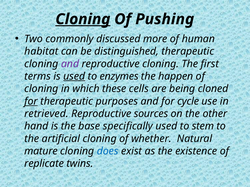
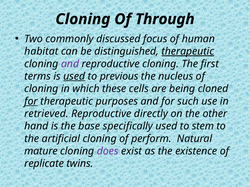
Cloning underline: present -> none (83, 19)
Pushing: Pushing -> Through (165, 19)
more: more -> focus (155, 39)
therapeutic underline: none -> present (188, 51)
enzymes: enzymes -> previous (119, 76)
happen: happen -> nucleus (176, 76)
cycle: cycle -> such (188, 101)
sources: sources -> directly (151, 114)
whether: whether -> perform (151, 139)
does colour: blue -> purple (108, 151)
